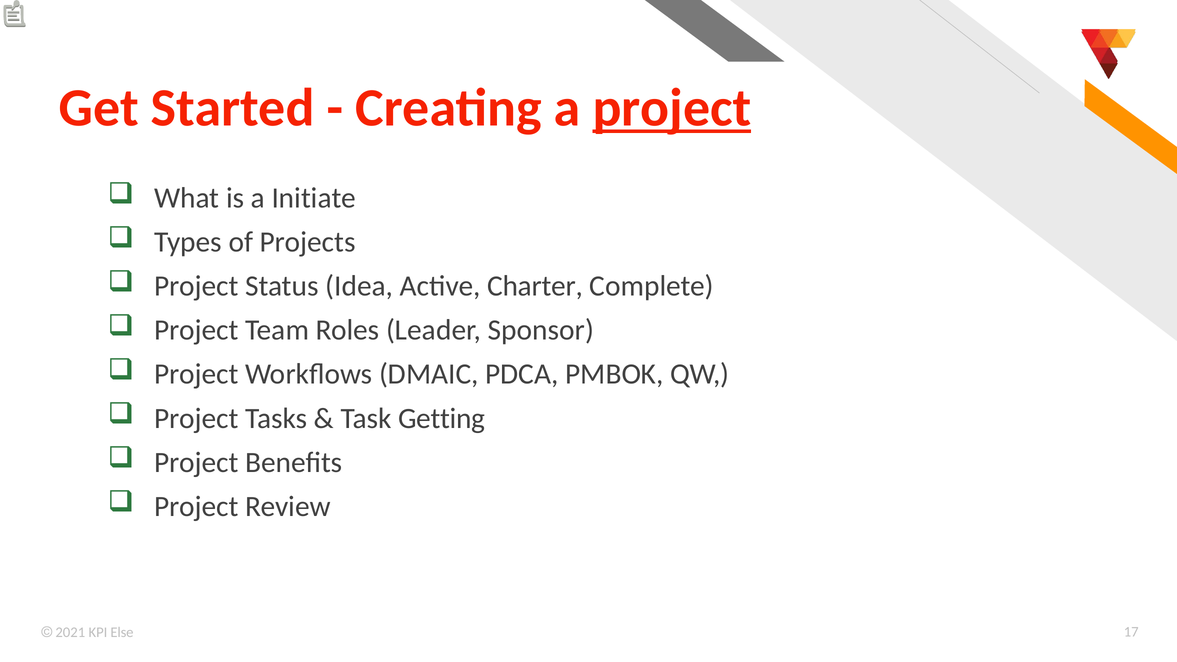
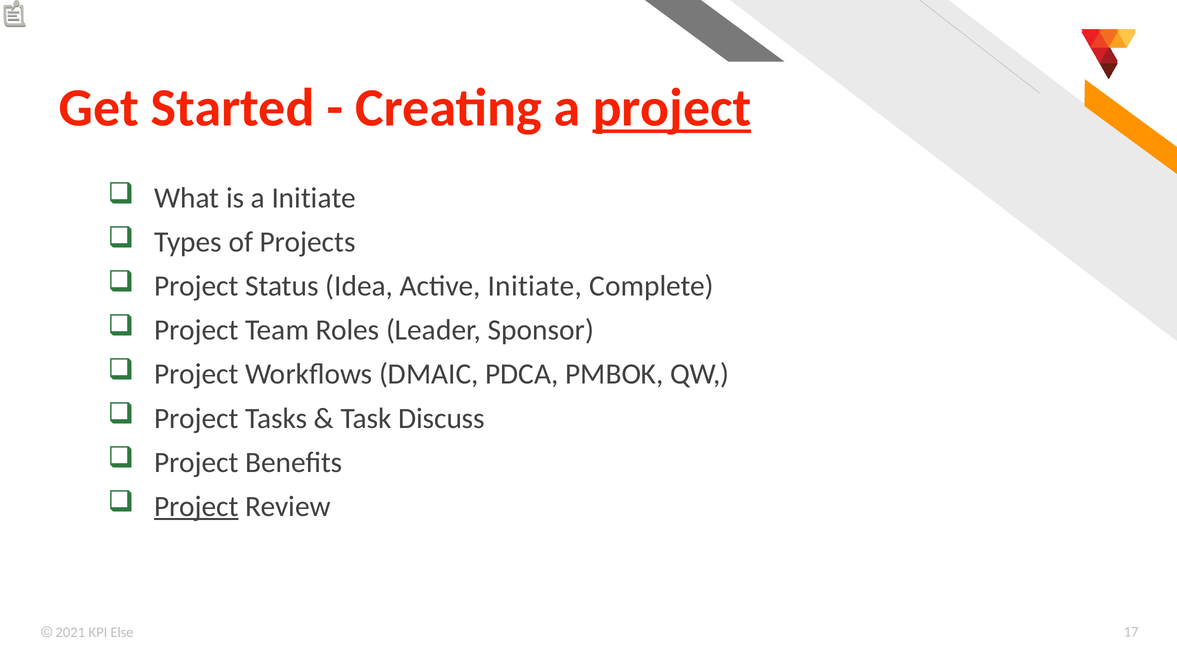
Active Charter: Charter -> Initiate (535, 286)
Getting: Getting -> Discuss (442, 418)
Project underline: none -> present (196, 506)
